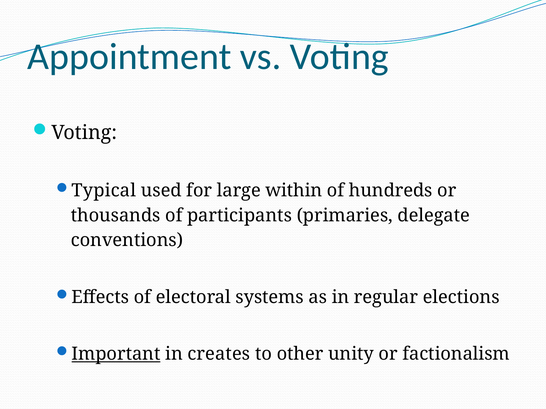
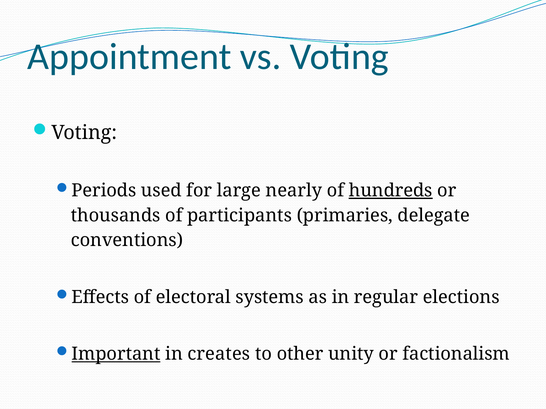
Typical: Typical -> Periods (104, 191)
within: within -> nearly (294, 191)
hundreds underline: none -> present (391, 191)
